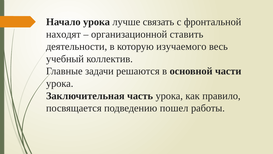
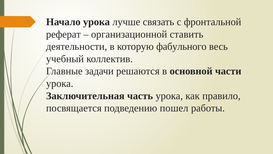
находят: находят -> реферат (63, 34)
изучаемого: изучаемого -> фабульного (181, 46)
